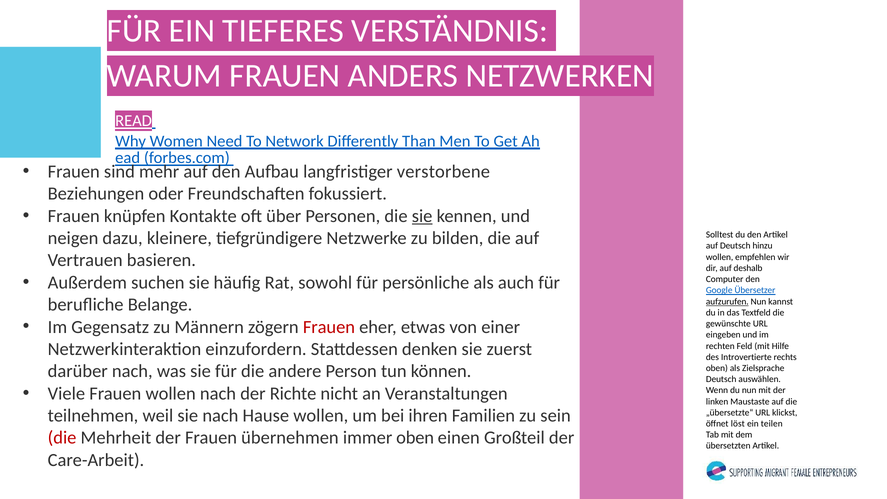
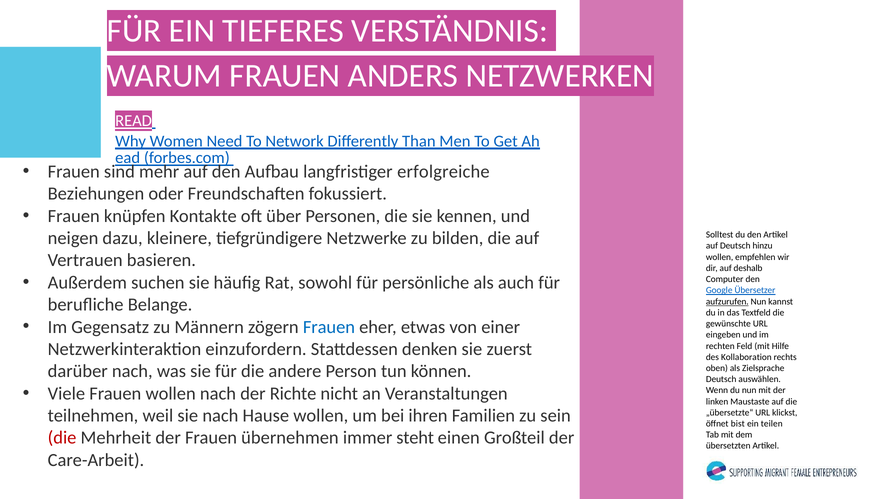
verstorbene: verstorbene -> erfolgreiche (443, 172)
sie underline: present -> none (422, 216)
Frauen colour: red -> blue (329, 327)
Introvertierte: Introvertierte -> Kollaboration (746, 357)
löst: löst -> bist (738, 424)
immer oben: oben -> steht (415, 438)
